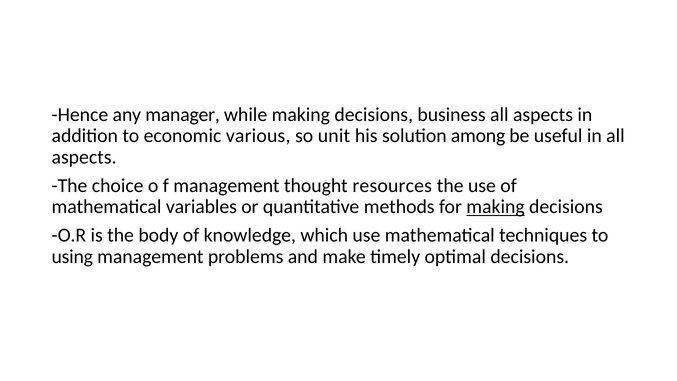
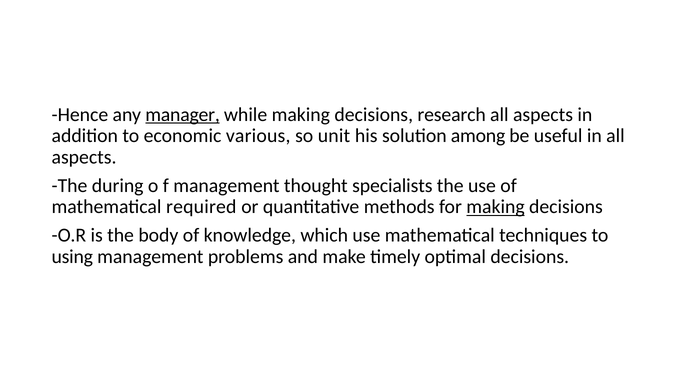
manager underline: none -> present (183, 114)
business: business -> research (452, 114)
choice: choice -> during (118, 186)
resources: resources -> specialists (392, 186)
variables: variables -> required (201, 207)
